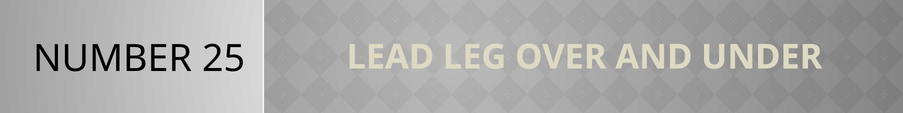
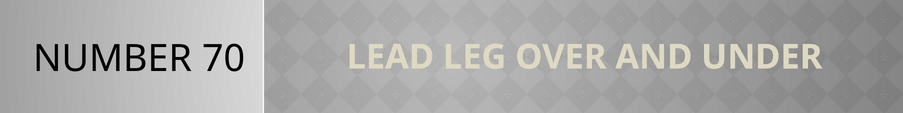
25: 25 -> 70 (224, 59)
